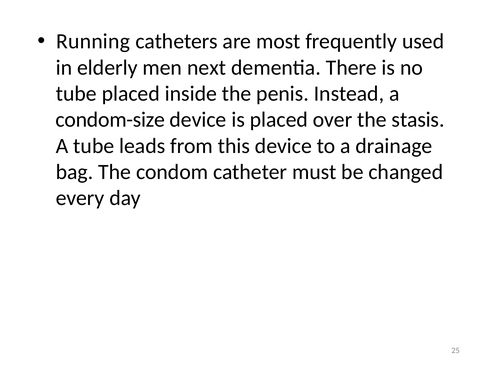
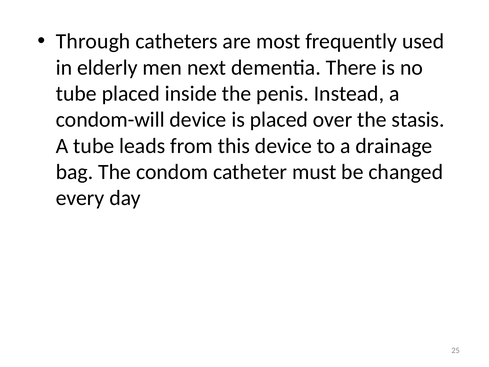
Running: Running -> Through (93, 41)
condom-size: condom-size -> condom-will (110, 120)
